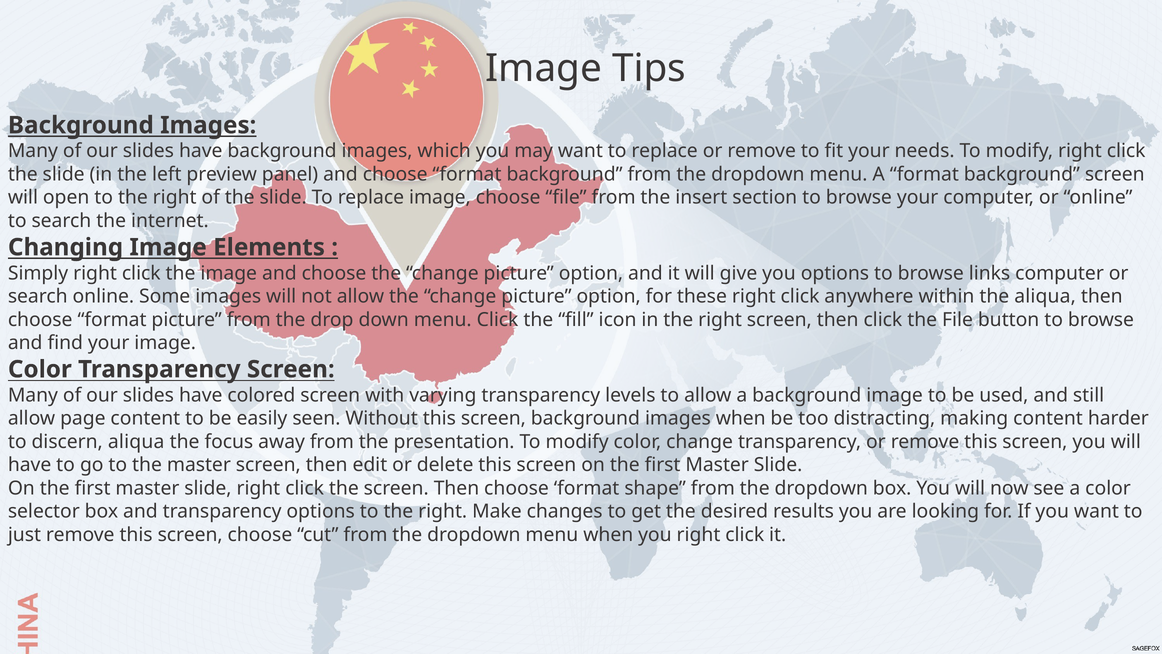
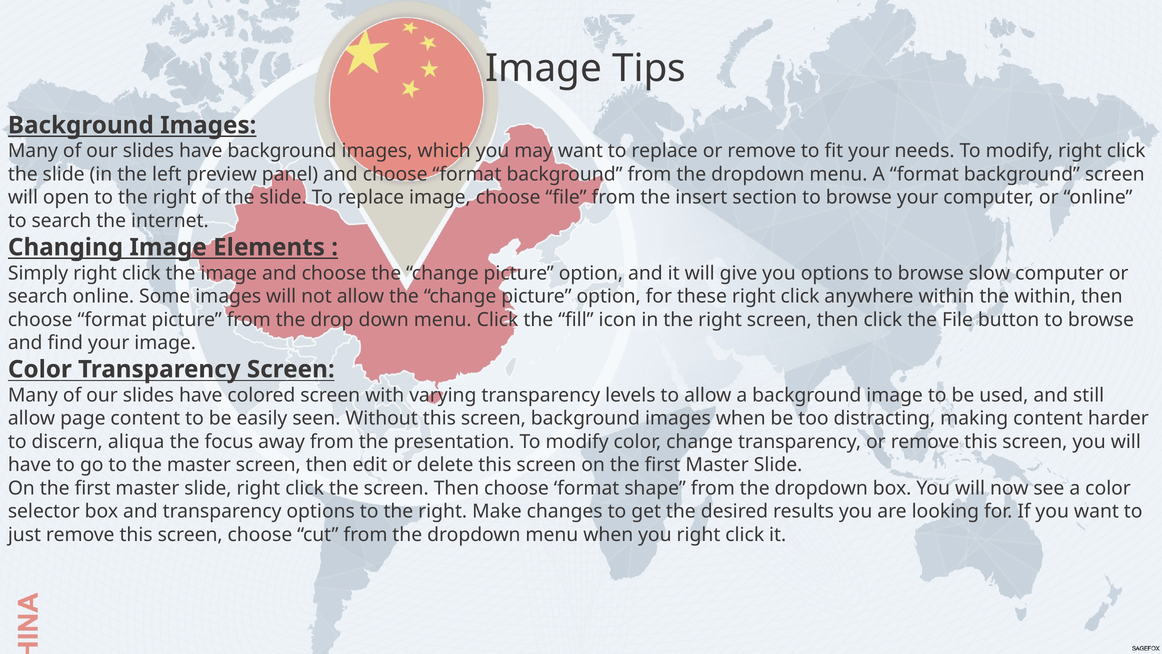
links: links -> slow (989, 273)
the aliqua: aliqua -> within (1045, 296)
